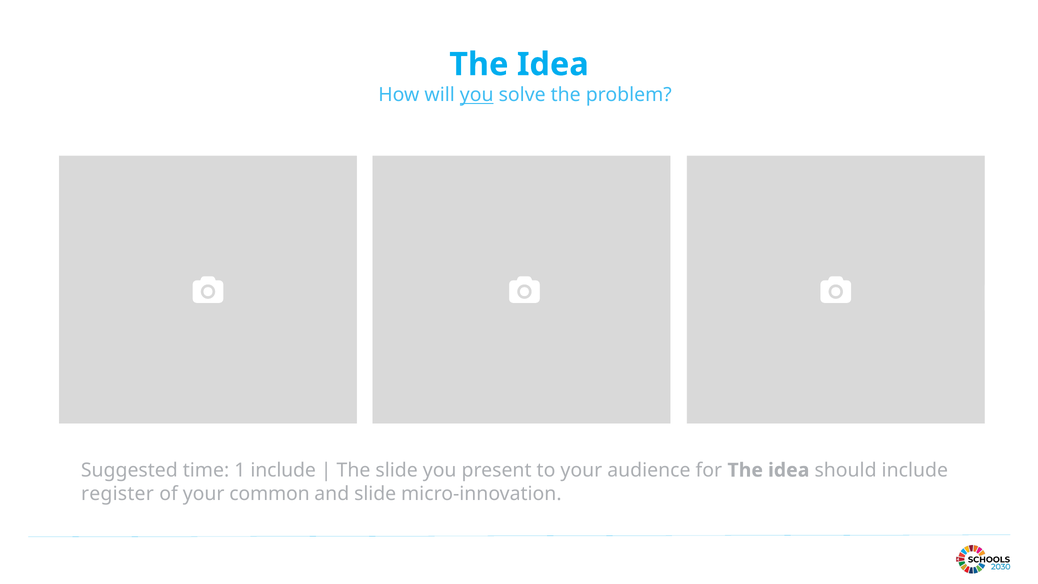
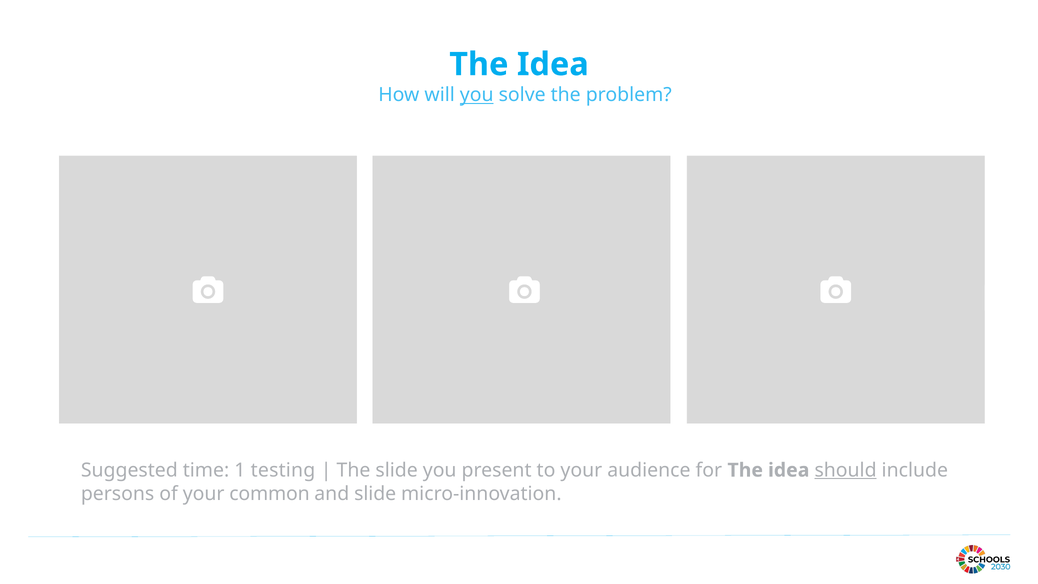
1 include: include -> testing (283, 470)
should underline: none -> present (846, 470)
register: register -> persons (118, 494)
